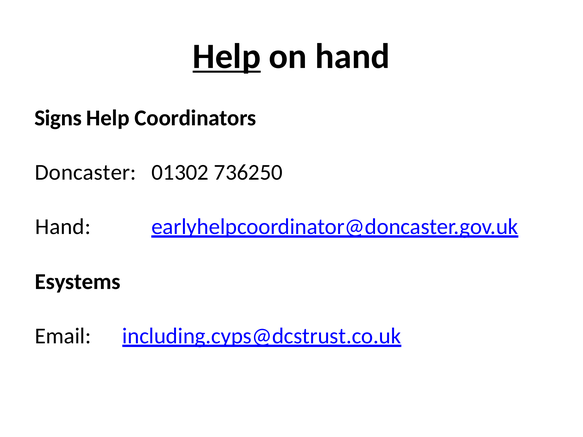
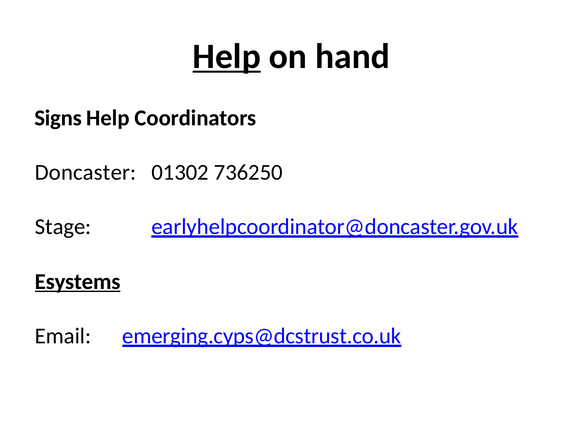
Hand: Hand -> Stage (63, 227)
Esystems underline: none -> present (78, 282)
including.cyps@dcstrust.co.uk: including.cyps@dcstrust.co.uk -> emerging.cyps@dcstrust.co.uk (262, 336)
